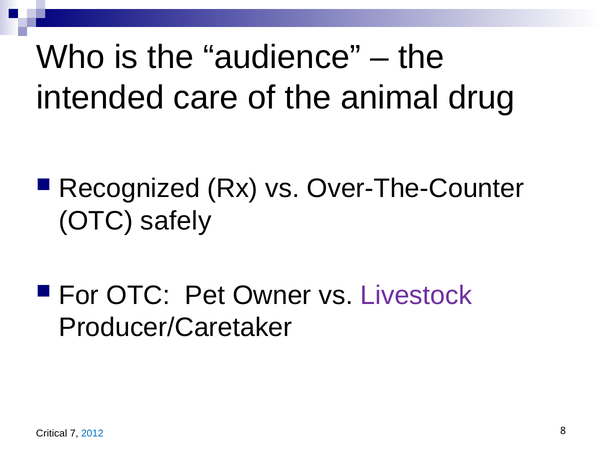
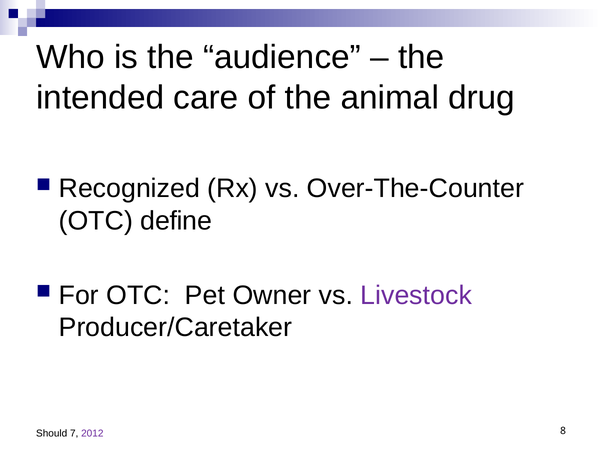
safely: safely -> define (176, 221)
Critical: Critical -> Should (52, 434)
2012 colour: blue -> purple (92, 434)
